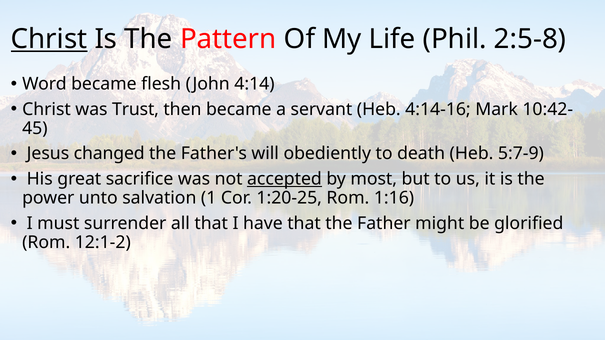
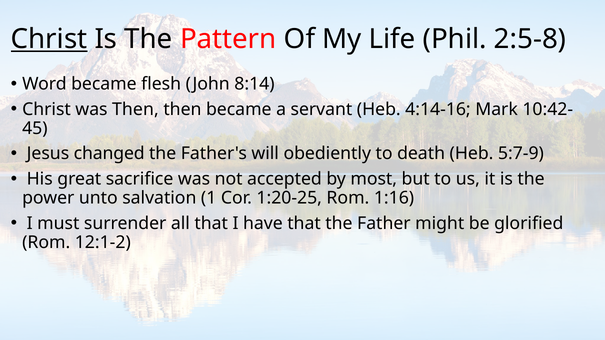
4:14: 4:14 -> 8:14 (254, 84)
was Trust: Trust -> Then (135, 109)
accepted underline: present -> none (284, 179)
